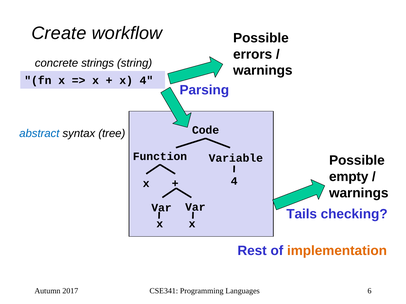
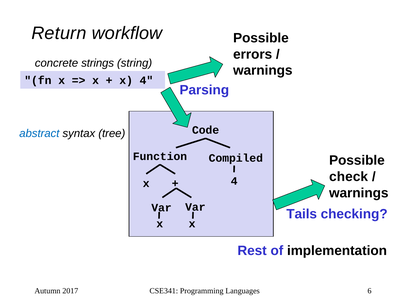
Create: Create -> Return (59, 33)
Variable: Variable -> Compiled (236, 158)
empty: empty -> check (349, 177)
implementation colour: orange -> black (337, 251)
